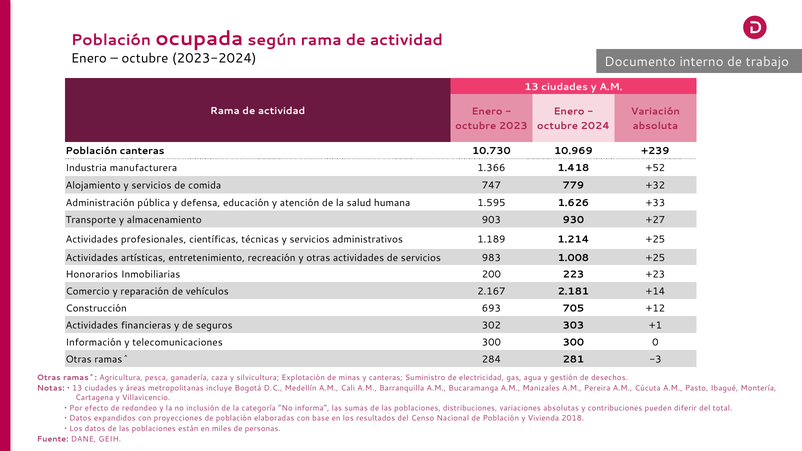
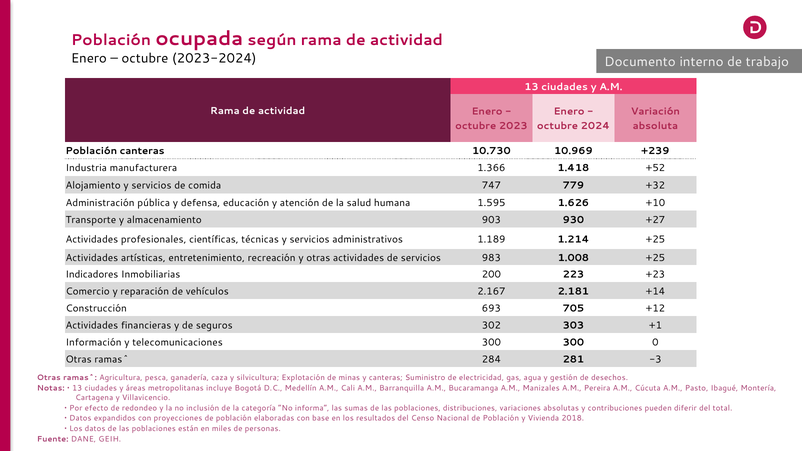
+33: +33 -> +10 (655, 203)
Honorarios: Honorarios -> Indicadores (92, 274)
